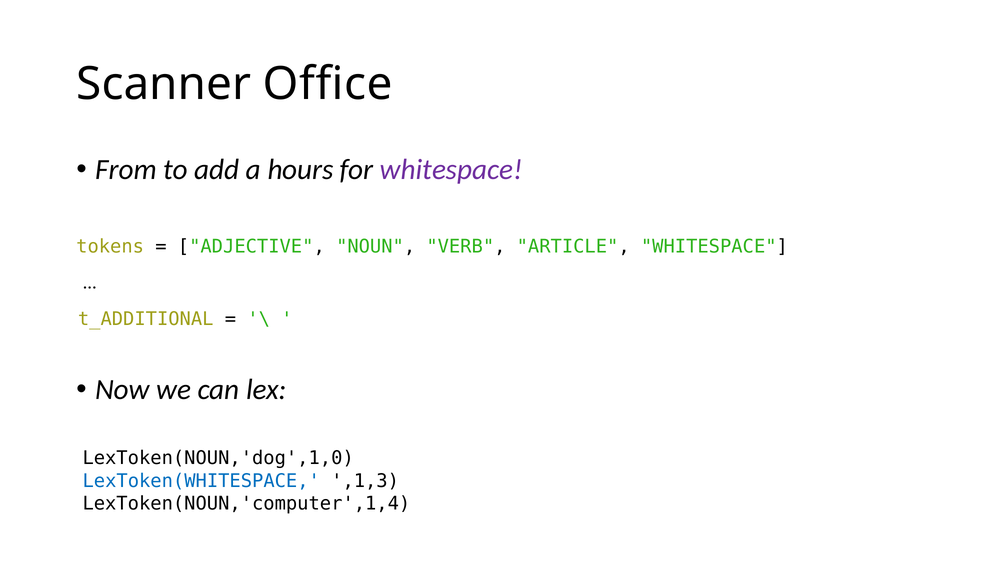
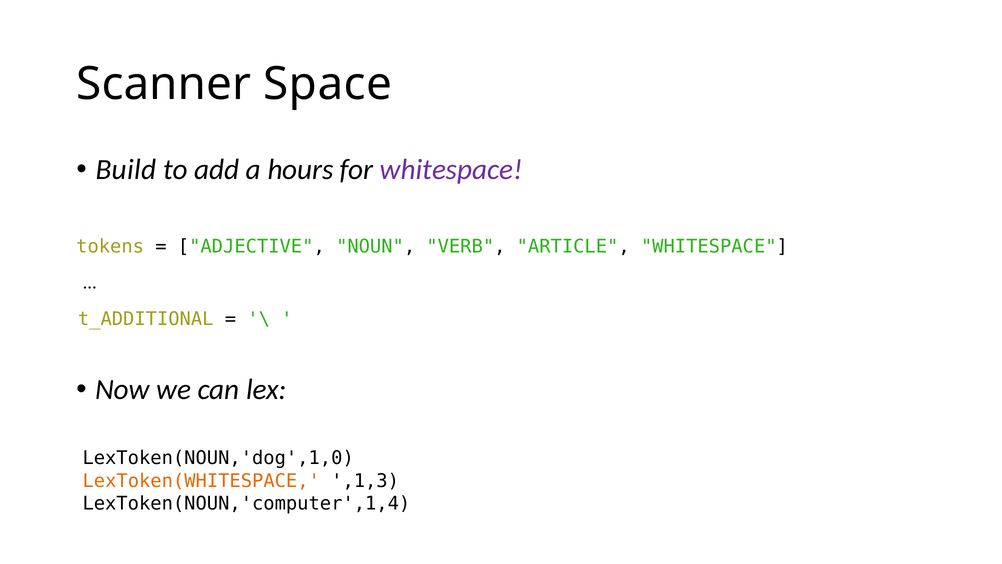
Office: Office -> Space (328, 84)
From: From -> Build (126, 169)
LexToken(WHITESPACE colour: blue -> orange (201, 480)
